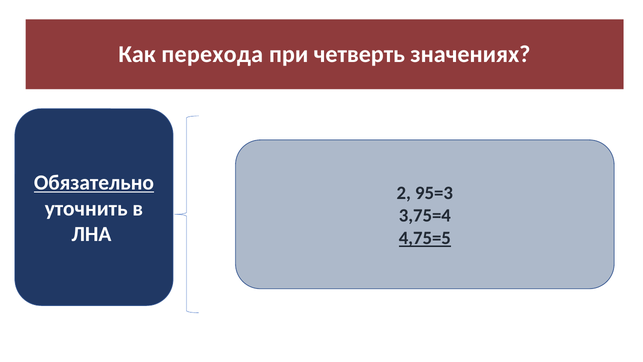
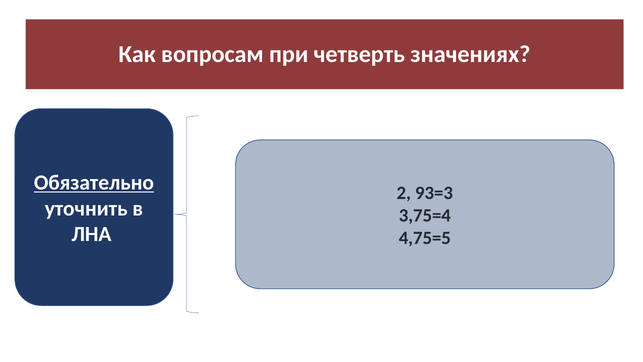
перехода: перехода -> вопросам (212, 54)
95=3: 95=3 -> 93=3 (434, 193)
4,75=5 underline: present -> none (425, 238)
